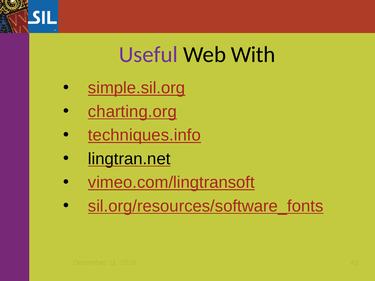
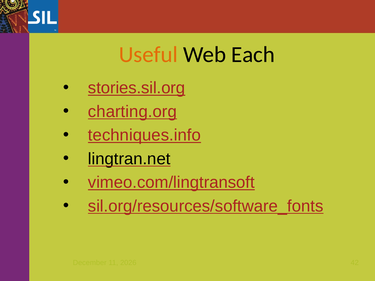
Useful colour: purple -> orange (148, 55)
With: With -> Each (253, 55)
simple.sil.org: simple.sil.org -> stories.sil.org (137, 88)
